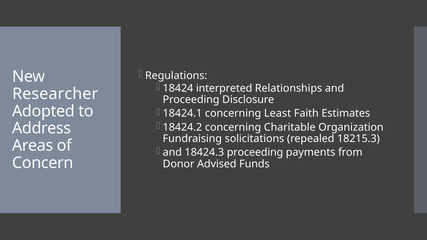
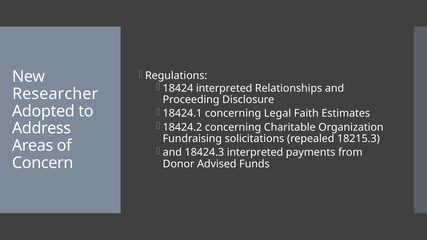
Least: Least -> Legal (278, 114)
18424.3 proceeding: proceeding -> interpreted (255, 153)
